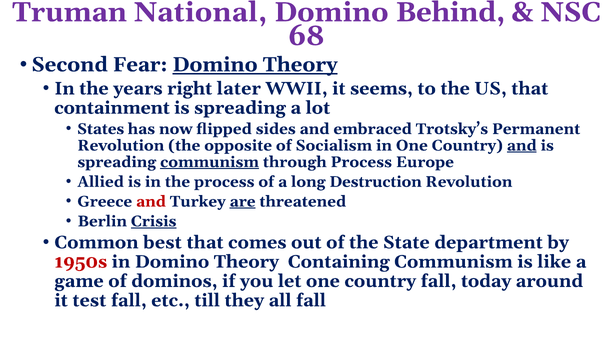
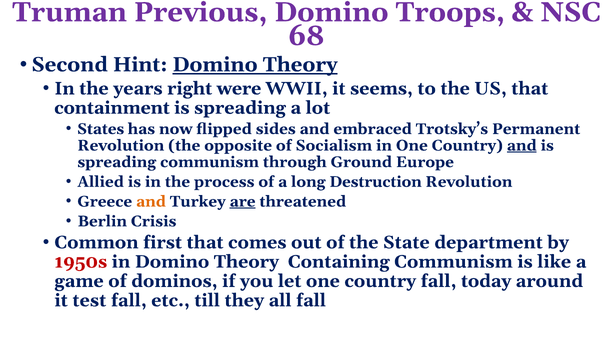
National: National -> Previous (201, 12)
Behind: Behind -> Troops (450, 12)
Fear: Fear -> Hint (140, 65)
later: later -> were (239, 88)
communism underline: present -> none (210, 162)
through Process: Process -> Ground (361, 162)
and colour: red -> orange (151, 201)
Crisis underline: present -> none (154, 221)
best: best -> first (163, 242)
